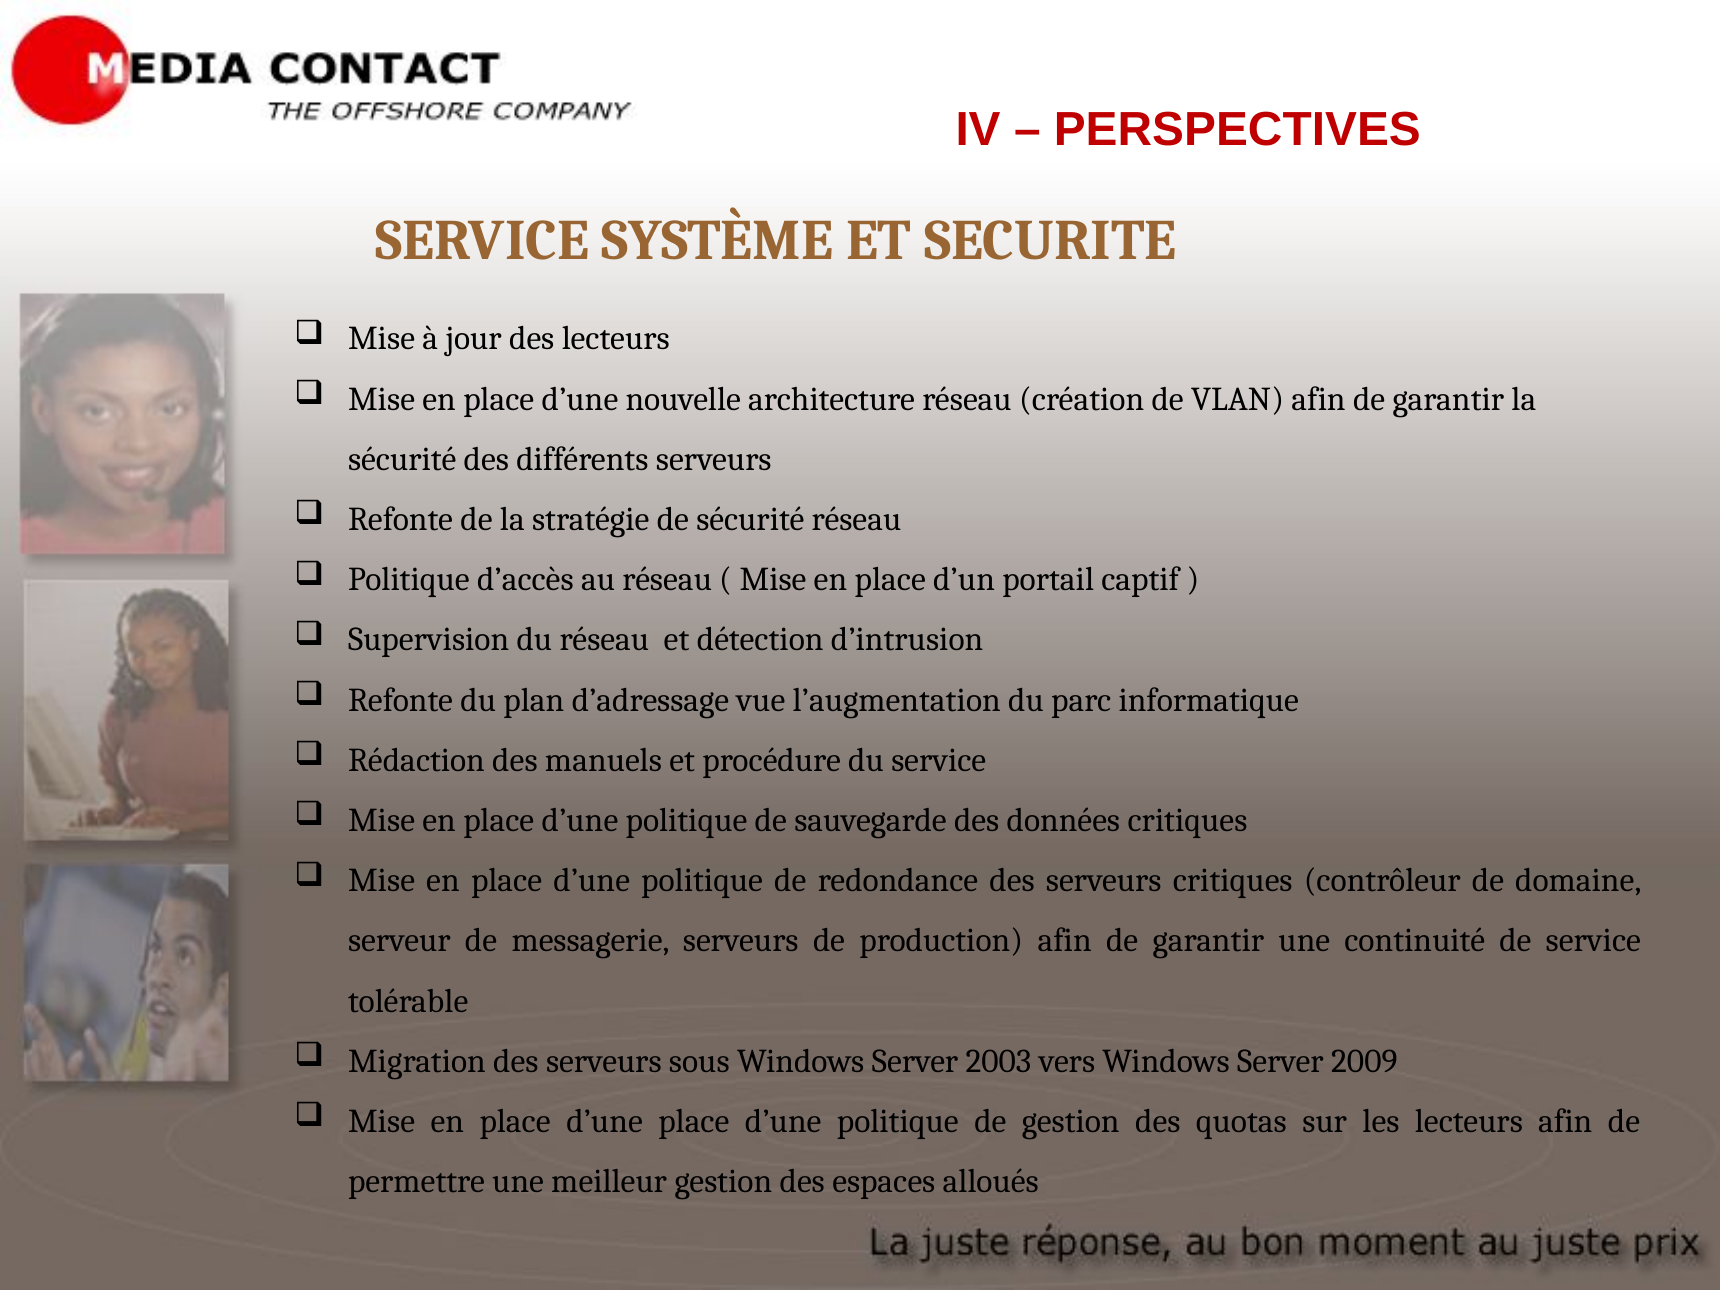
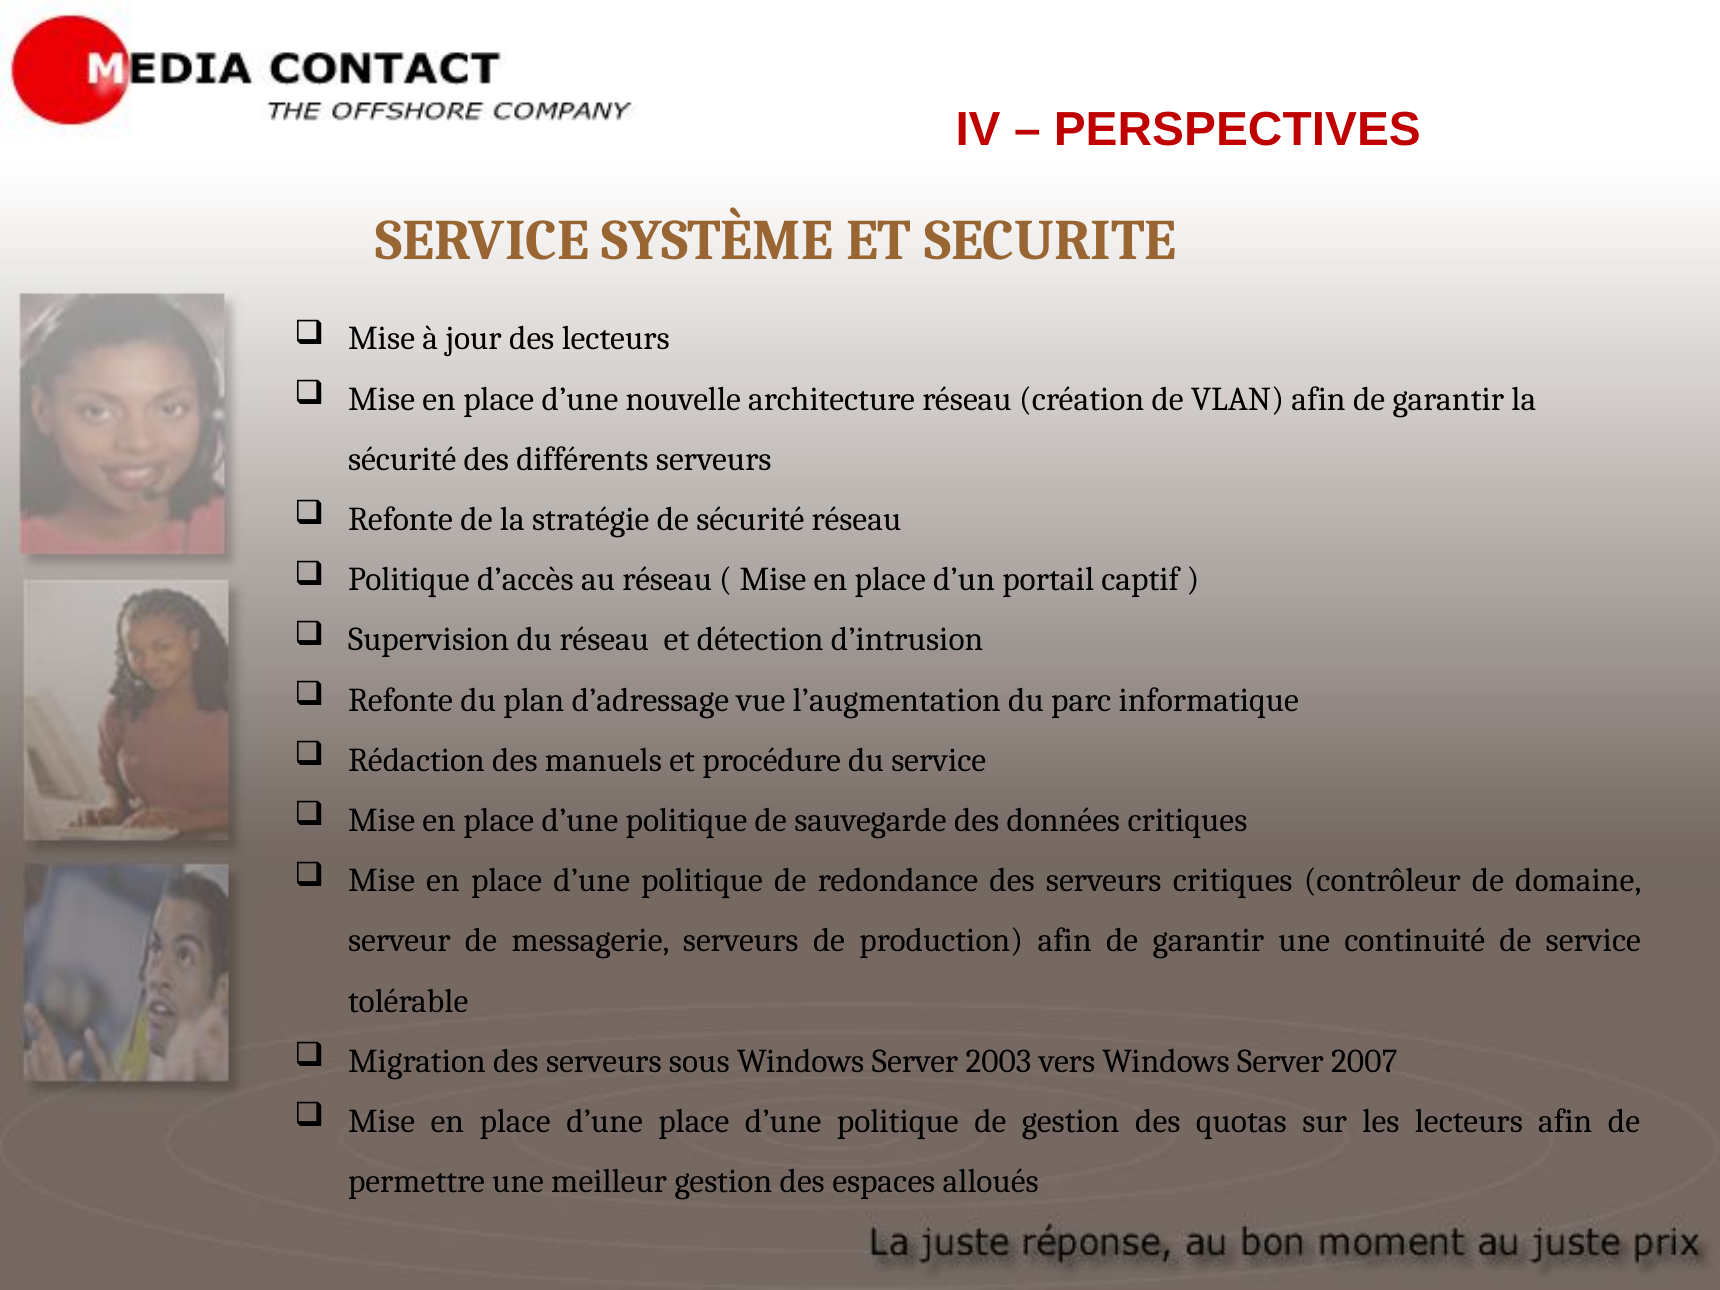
2009: 2009 -> 2007 (1364, 1061)
